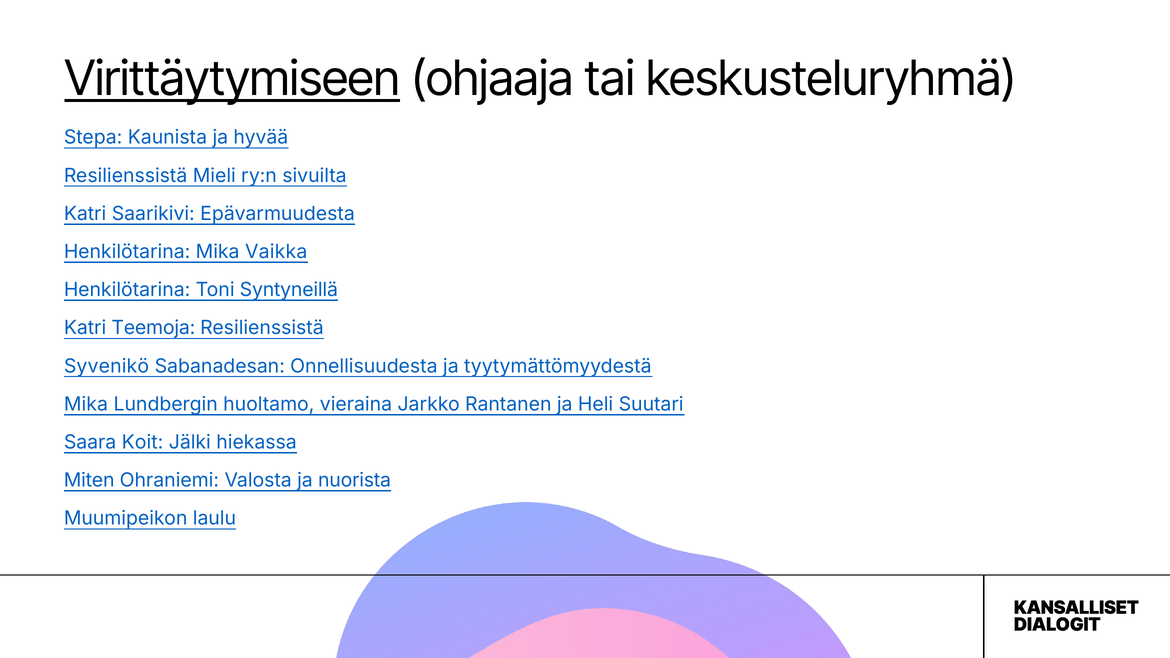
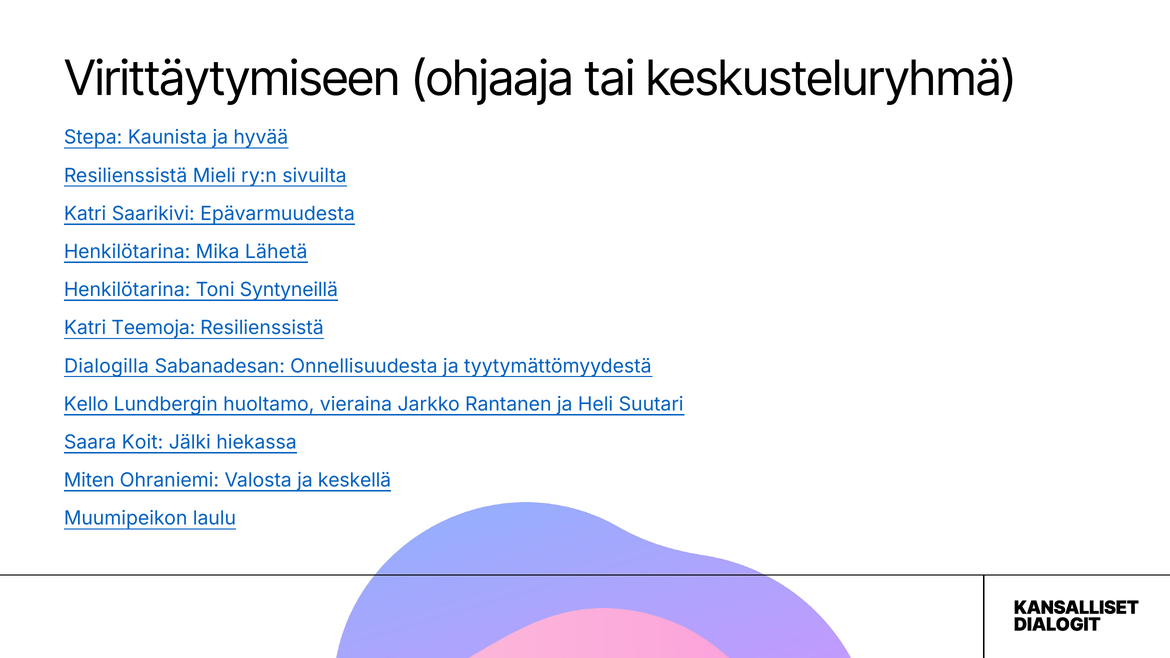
Virittäytymiseen underline: present -> none (232, 79)
Vaikka: Vaikka -> Lähetä (276, 252)
Syvenikö: Syvenikö -> Dialogilla (106, 366)
Mika: Mika -> Kello (86, 404)
nuorista: nuorista -> keskellä (355, 481)
